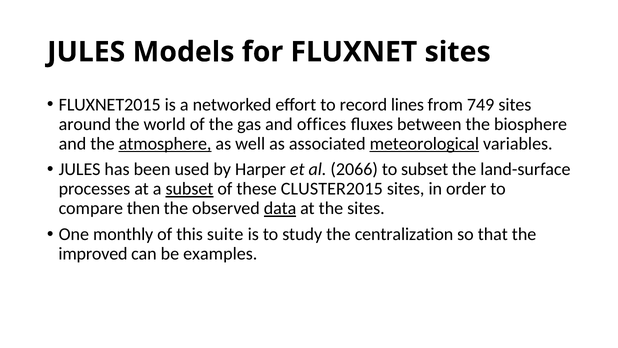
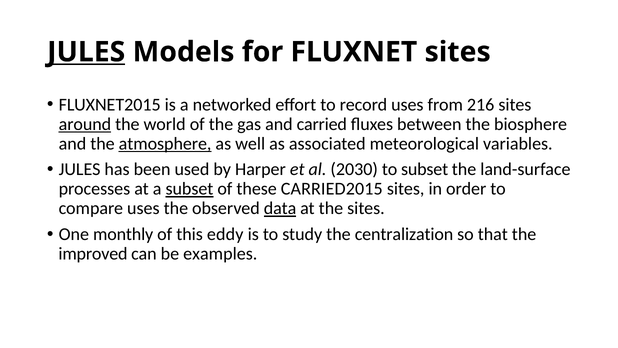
JULES underline: none -> present (86, 52)
record lines: lines -> uses (407, 104)
749: 749 -> 216 (481, 104)
around underline: none -> present (85, 124)
offices: offices -> carried (322, 124)
meteorological underline: present -> none (424, 143)
2066: 2066 -> 2030 (354, 169)
CLUSTER2015: CLUSTER2015 -> CARRIED2015 (332, 189)
compare then: then -> uses (143, 208)
suite: suite -> eddy (225, 234)
